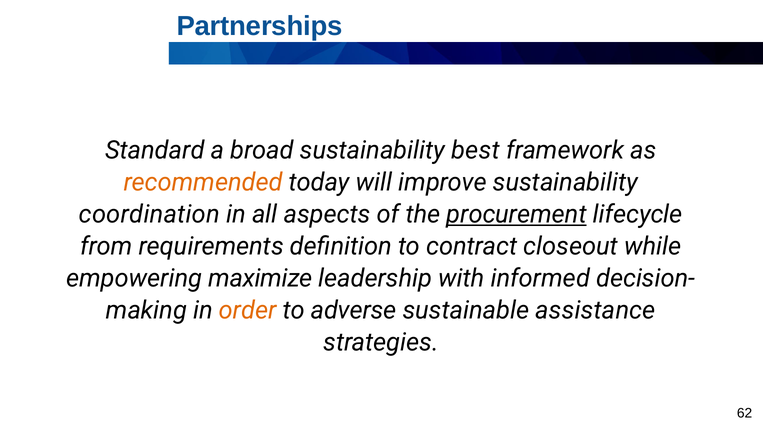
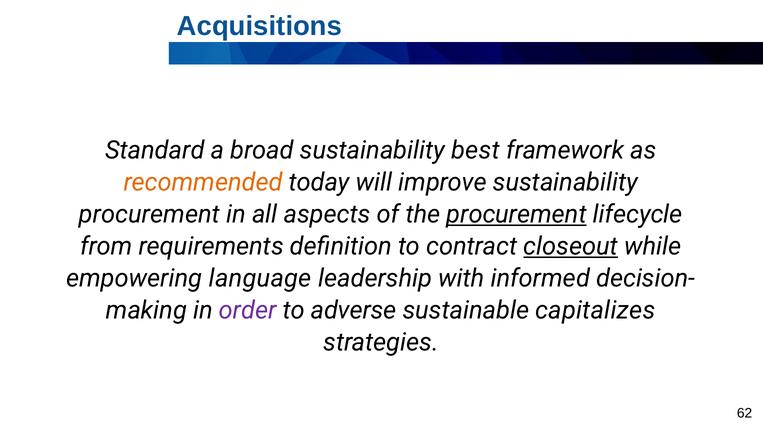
Partnerships: Partnerships -> Acquisitions (259, 26)
coordination: coordination -> procurement (149, 215)
closeout underline: none -> present (571, 247)
maximize: maximize -> language (260, 279)
order colour: orange -> purple (248, 311)
assistance: assistance -> capitalizes (595, 311)
